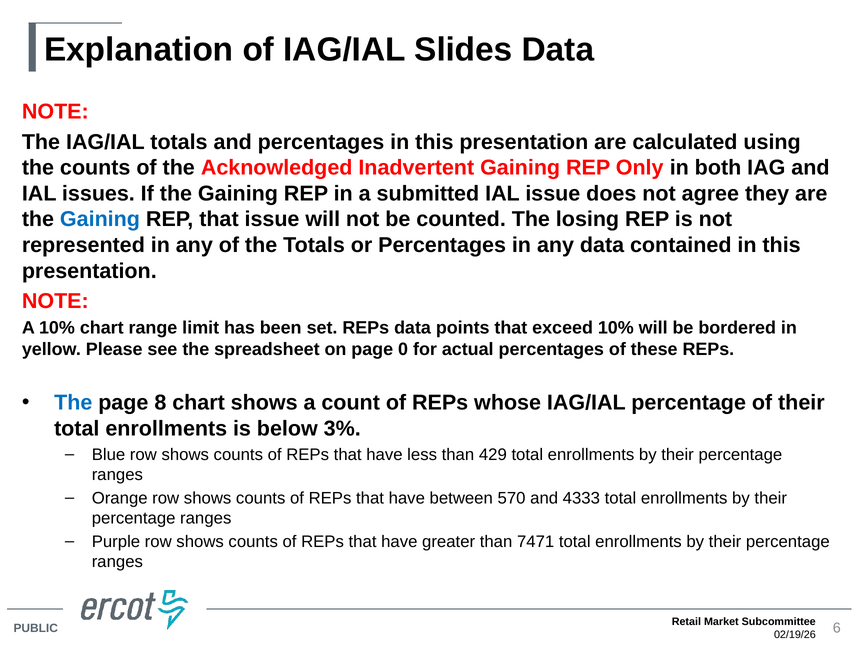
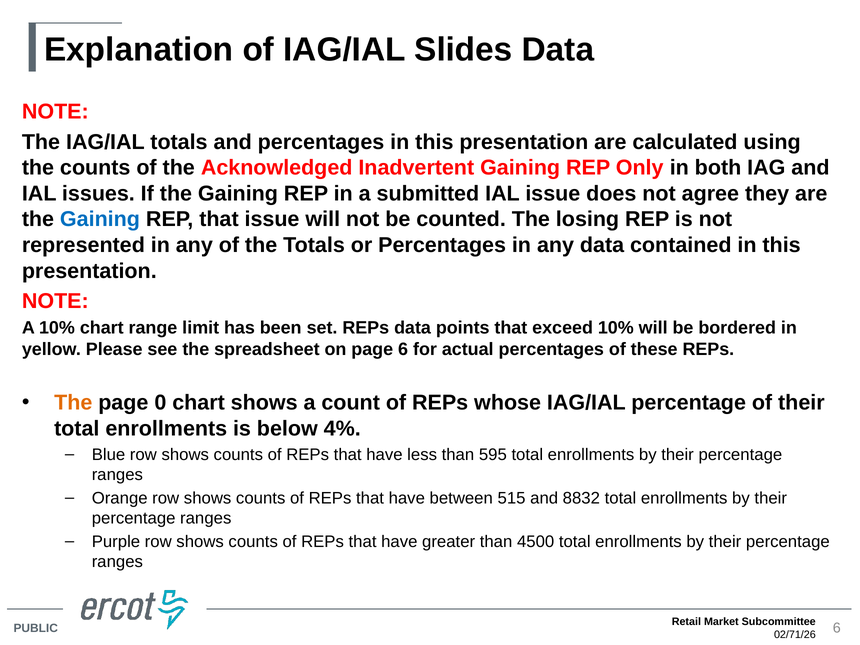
page 0: 0 -> 6 (403, 349)
The colour: blue -> orange (73, 403)
8: 8 -> 0 (160, 403)
3%: 3% -> 4% (342, 429)
429: 429 -> 595 (493, 455)
570: 570 -> 515 (512, 498)
4333: 4333 -> 8832 (581, 498)
7471: 7471 -> 4500 (536, 542)
02/19/26: 02/19/26 -> 02/71/26 (795, 635)
